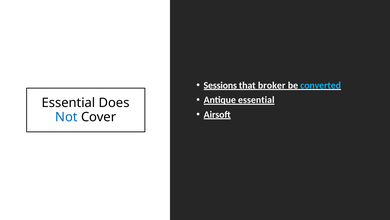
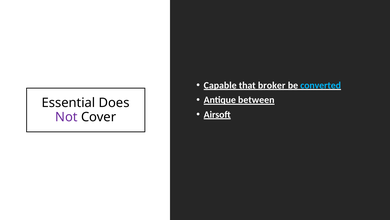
Sessions: Sessions -> Capable (220, 85)
Antique essential: essential -> between (256, 100)
Not colour: blue -> purple (66, 117)
